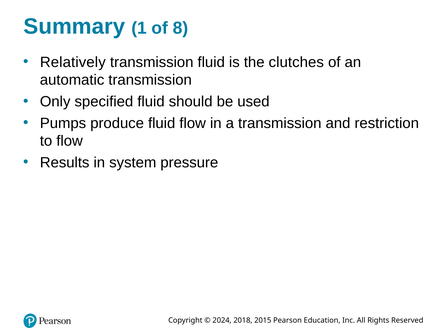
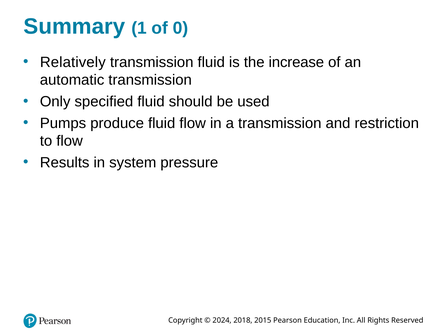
8: 8 -> 0 (180, 28)
clutches: clutches -> increase (296, 62)
